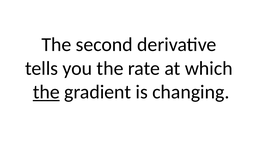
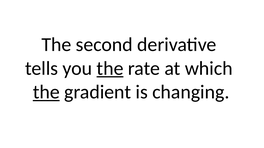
the underline: none -> present (110, 69)
